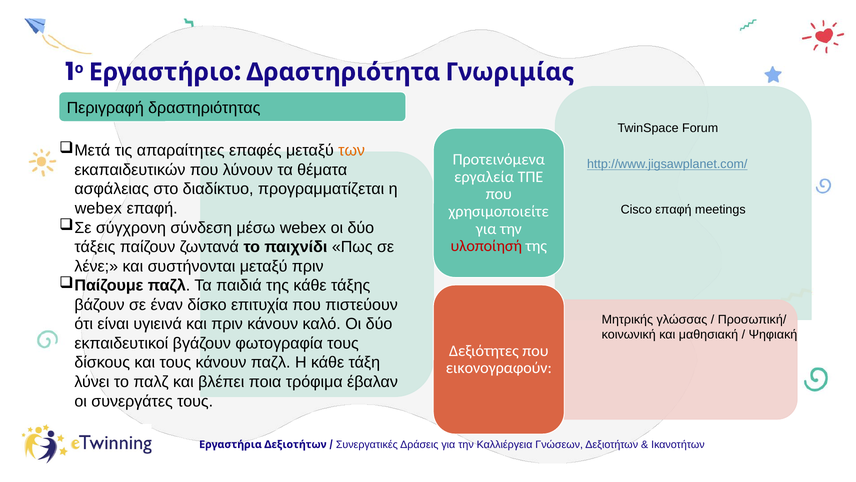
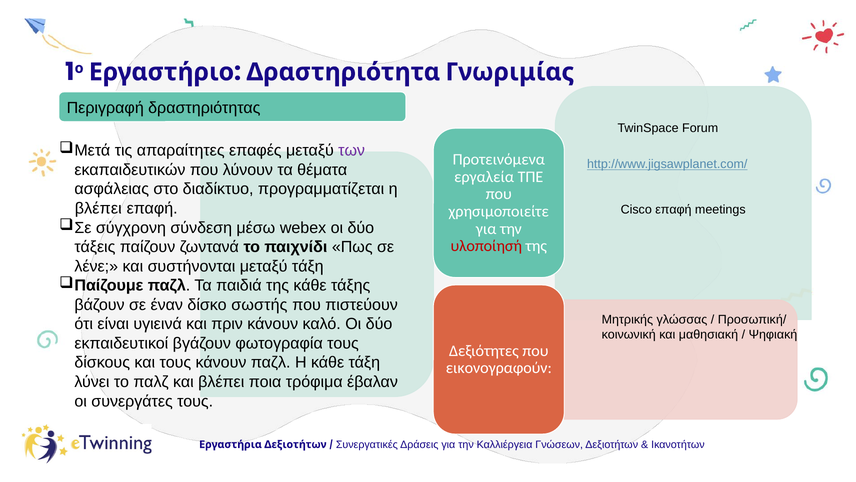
των colour: orange -> purple (352, 150)
webex: webex -> βλέπει (98, 208)
μεταξύ πριν: πριν -> τάξη (308, 266)
επιτυχία: επιτυχία -> σωστής (259, 305)
